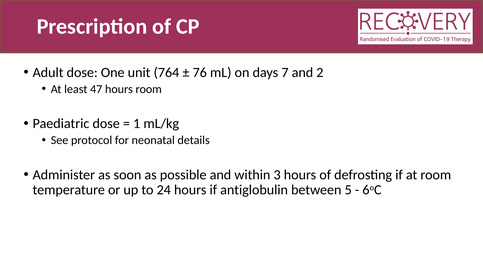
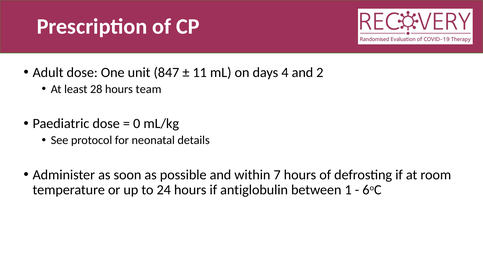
764: 764 -> 847 (166, 73)
76: 76 -> 11 (200, 73)
7: 7 -> 4 (285, 73)
47: 47 -> 28 (96, 89)
hours room: room -> team (149, 89)
1: 1 -> 0 (137, 124)
3: 3 -> 7 (277, 175)
5: 5 -> 1 (348, 191)
